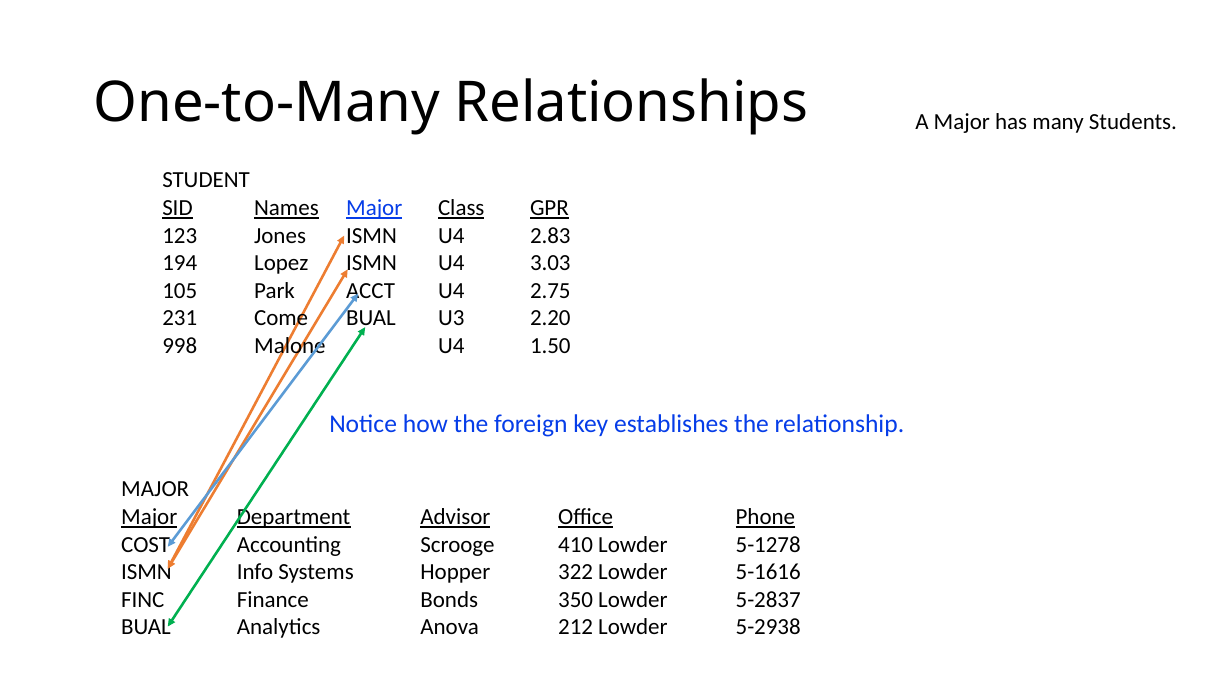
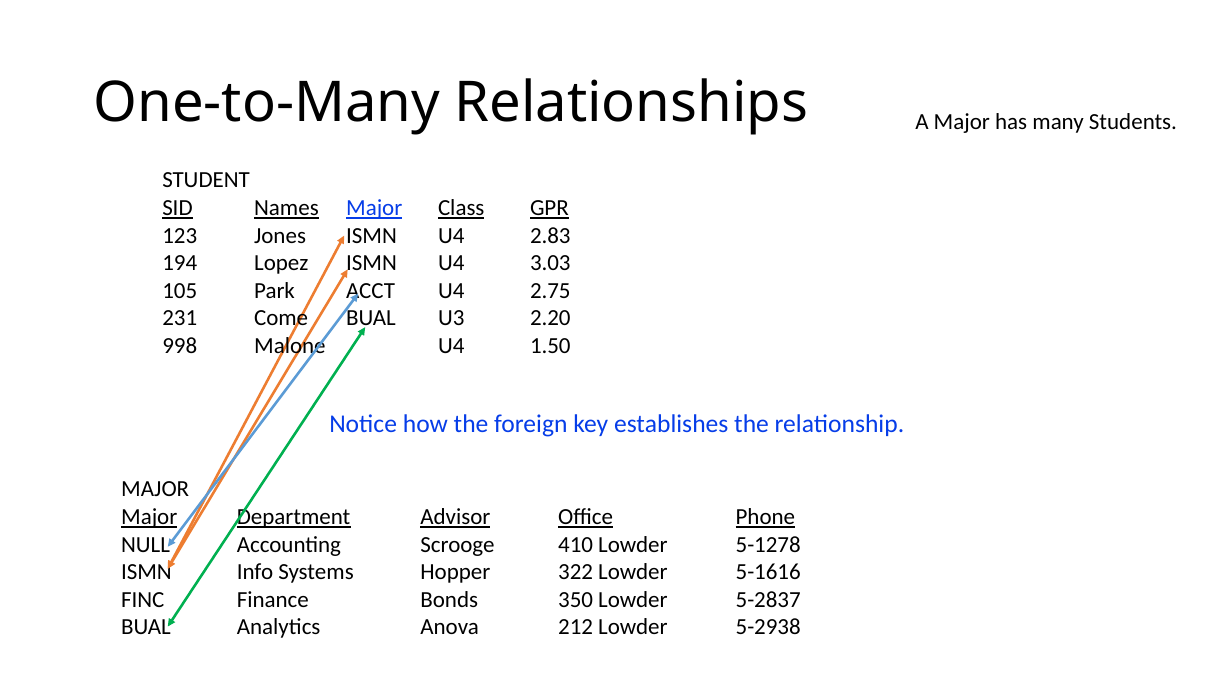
COST: COST -> NULL (146, 544)
